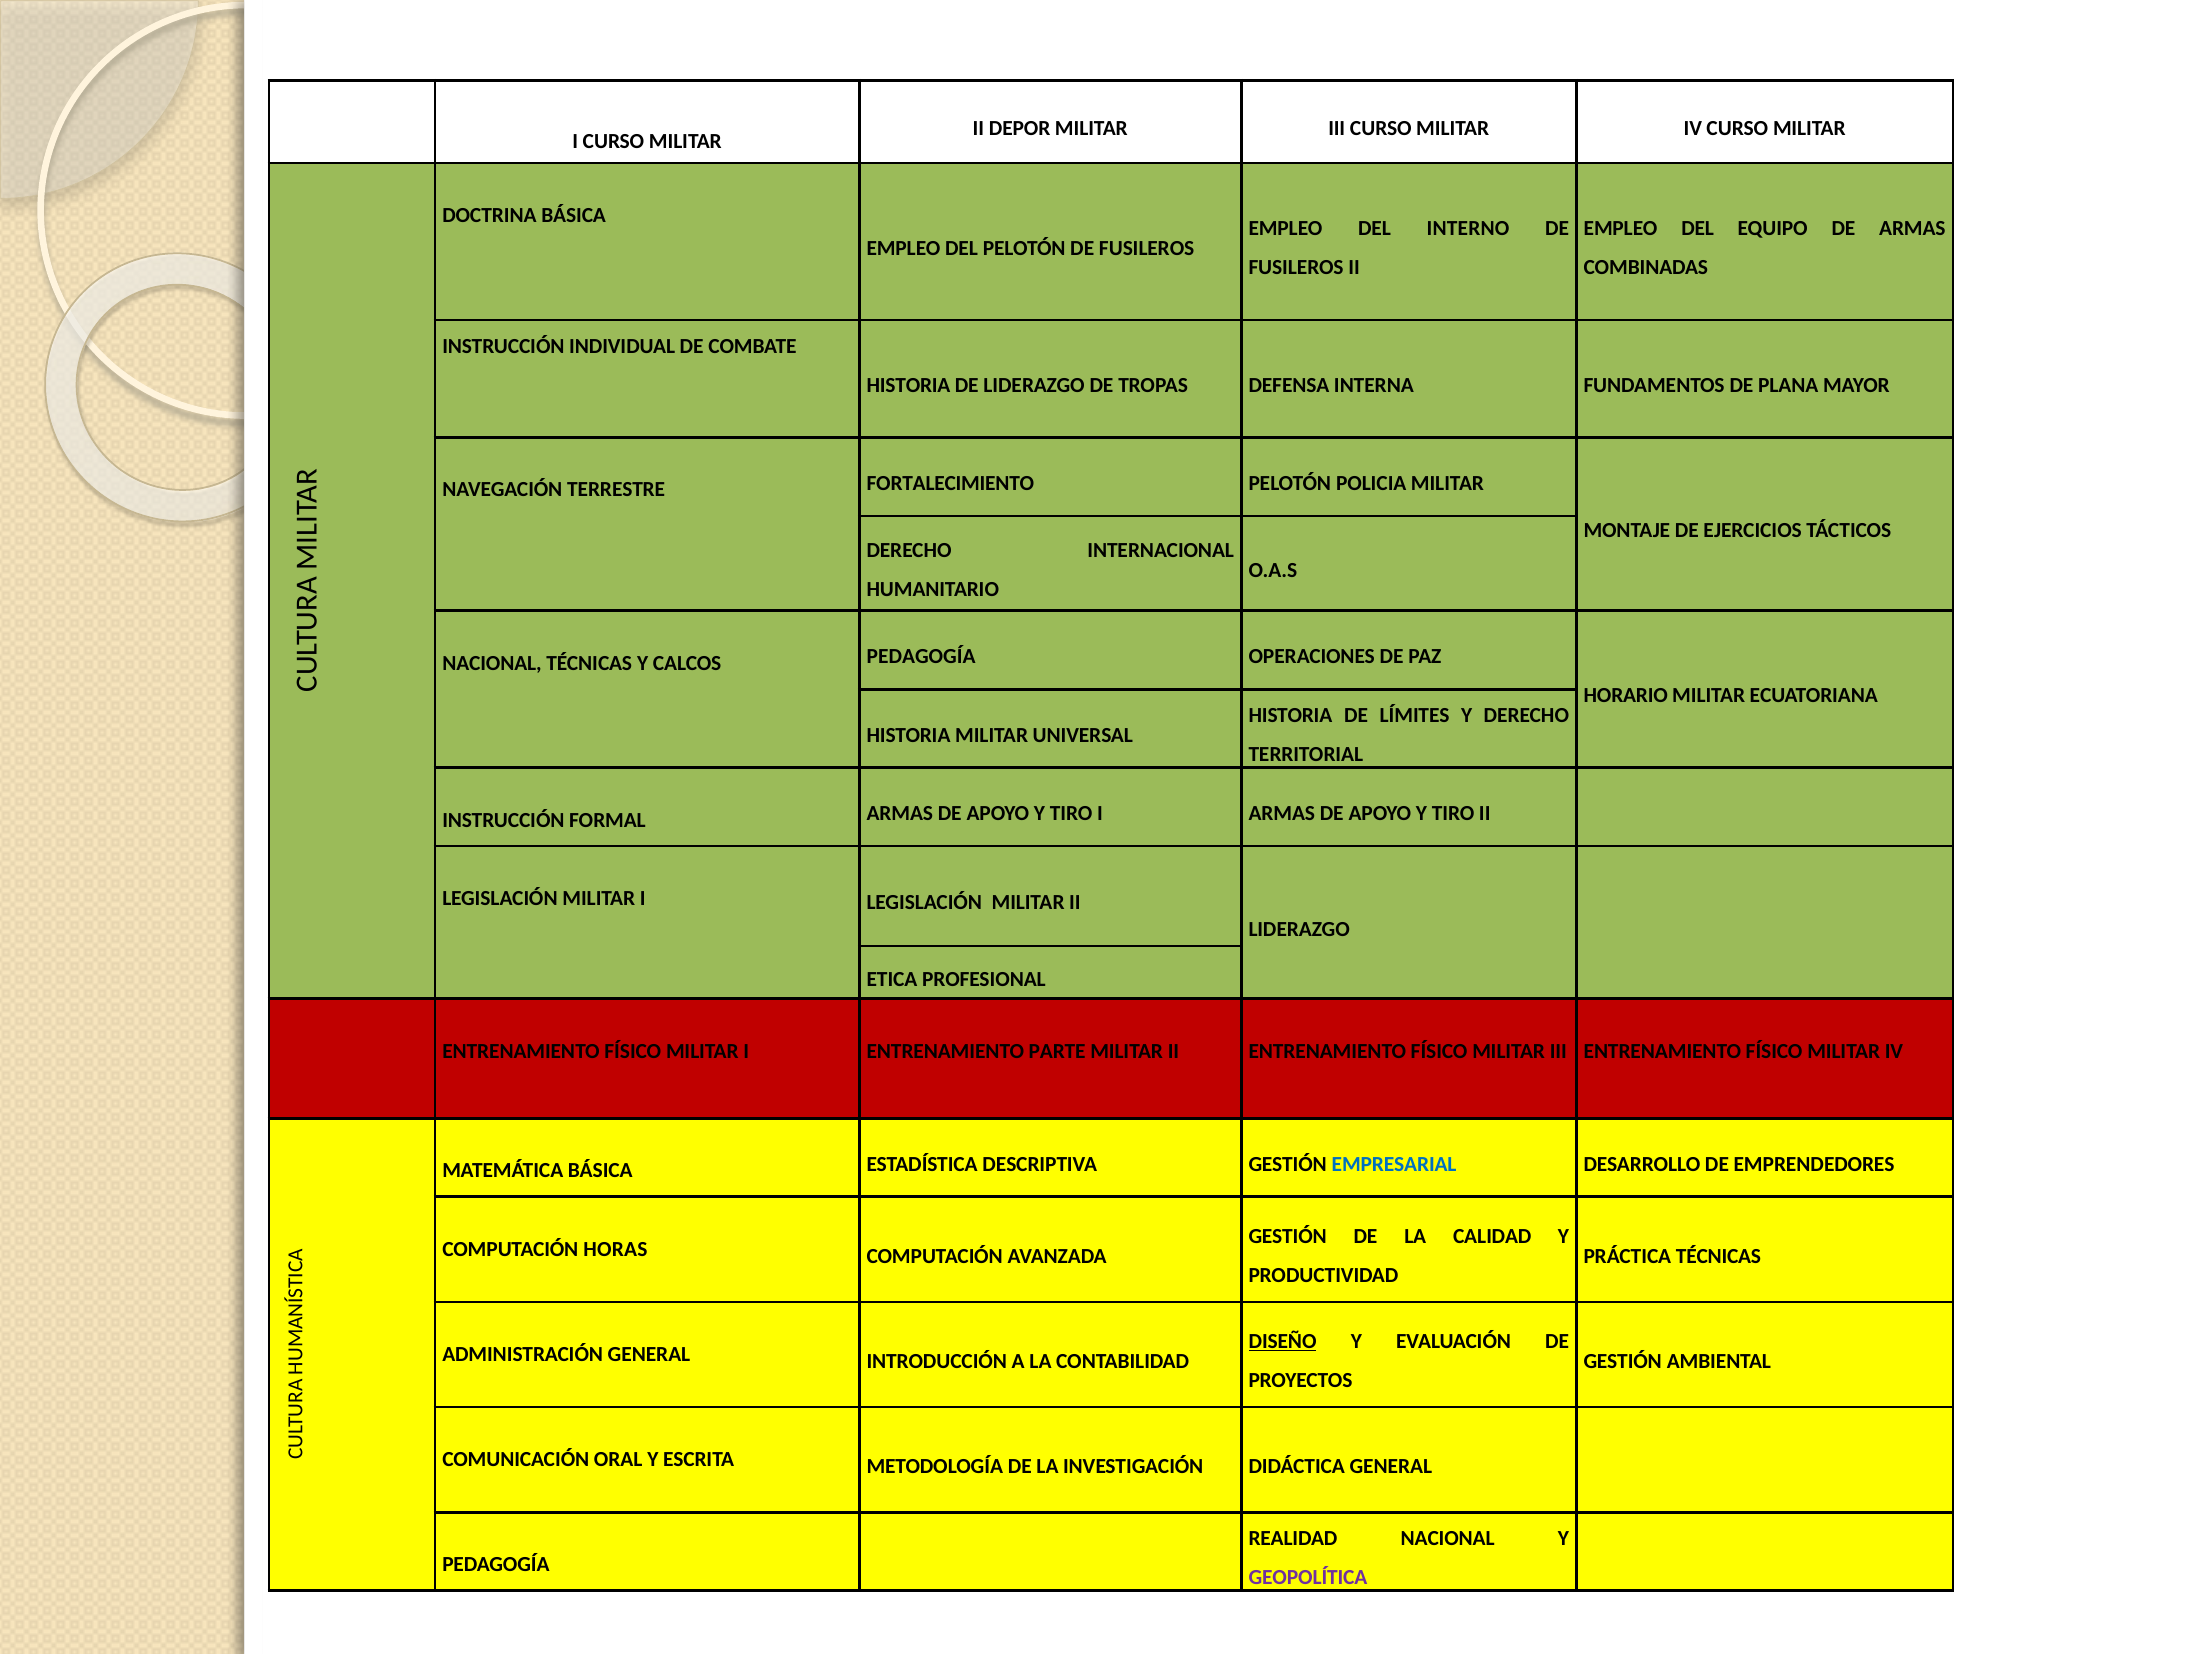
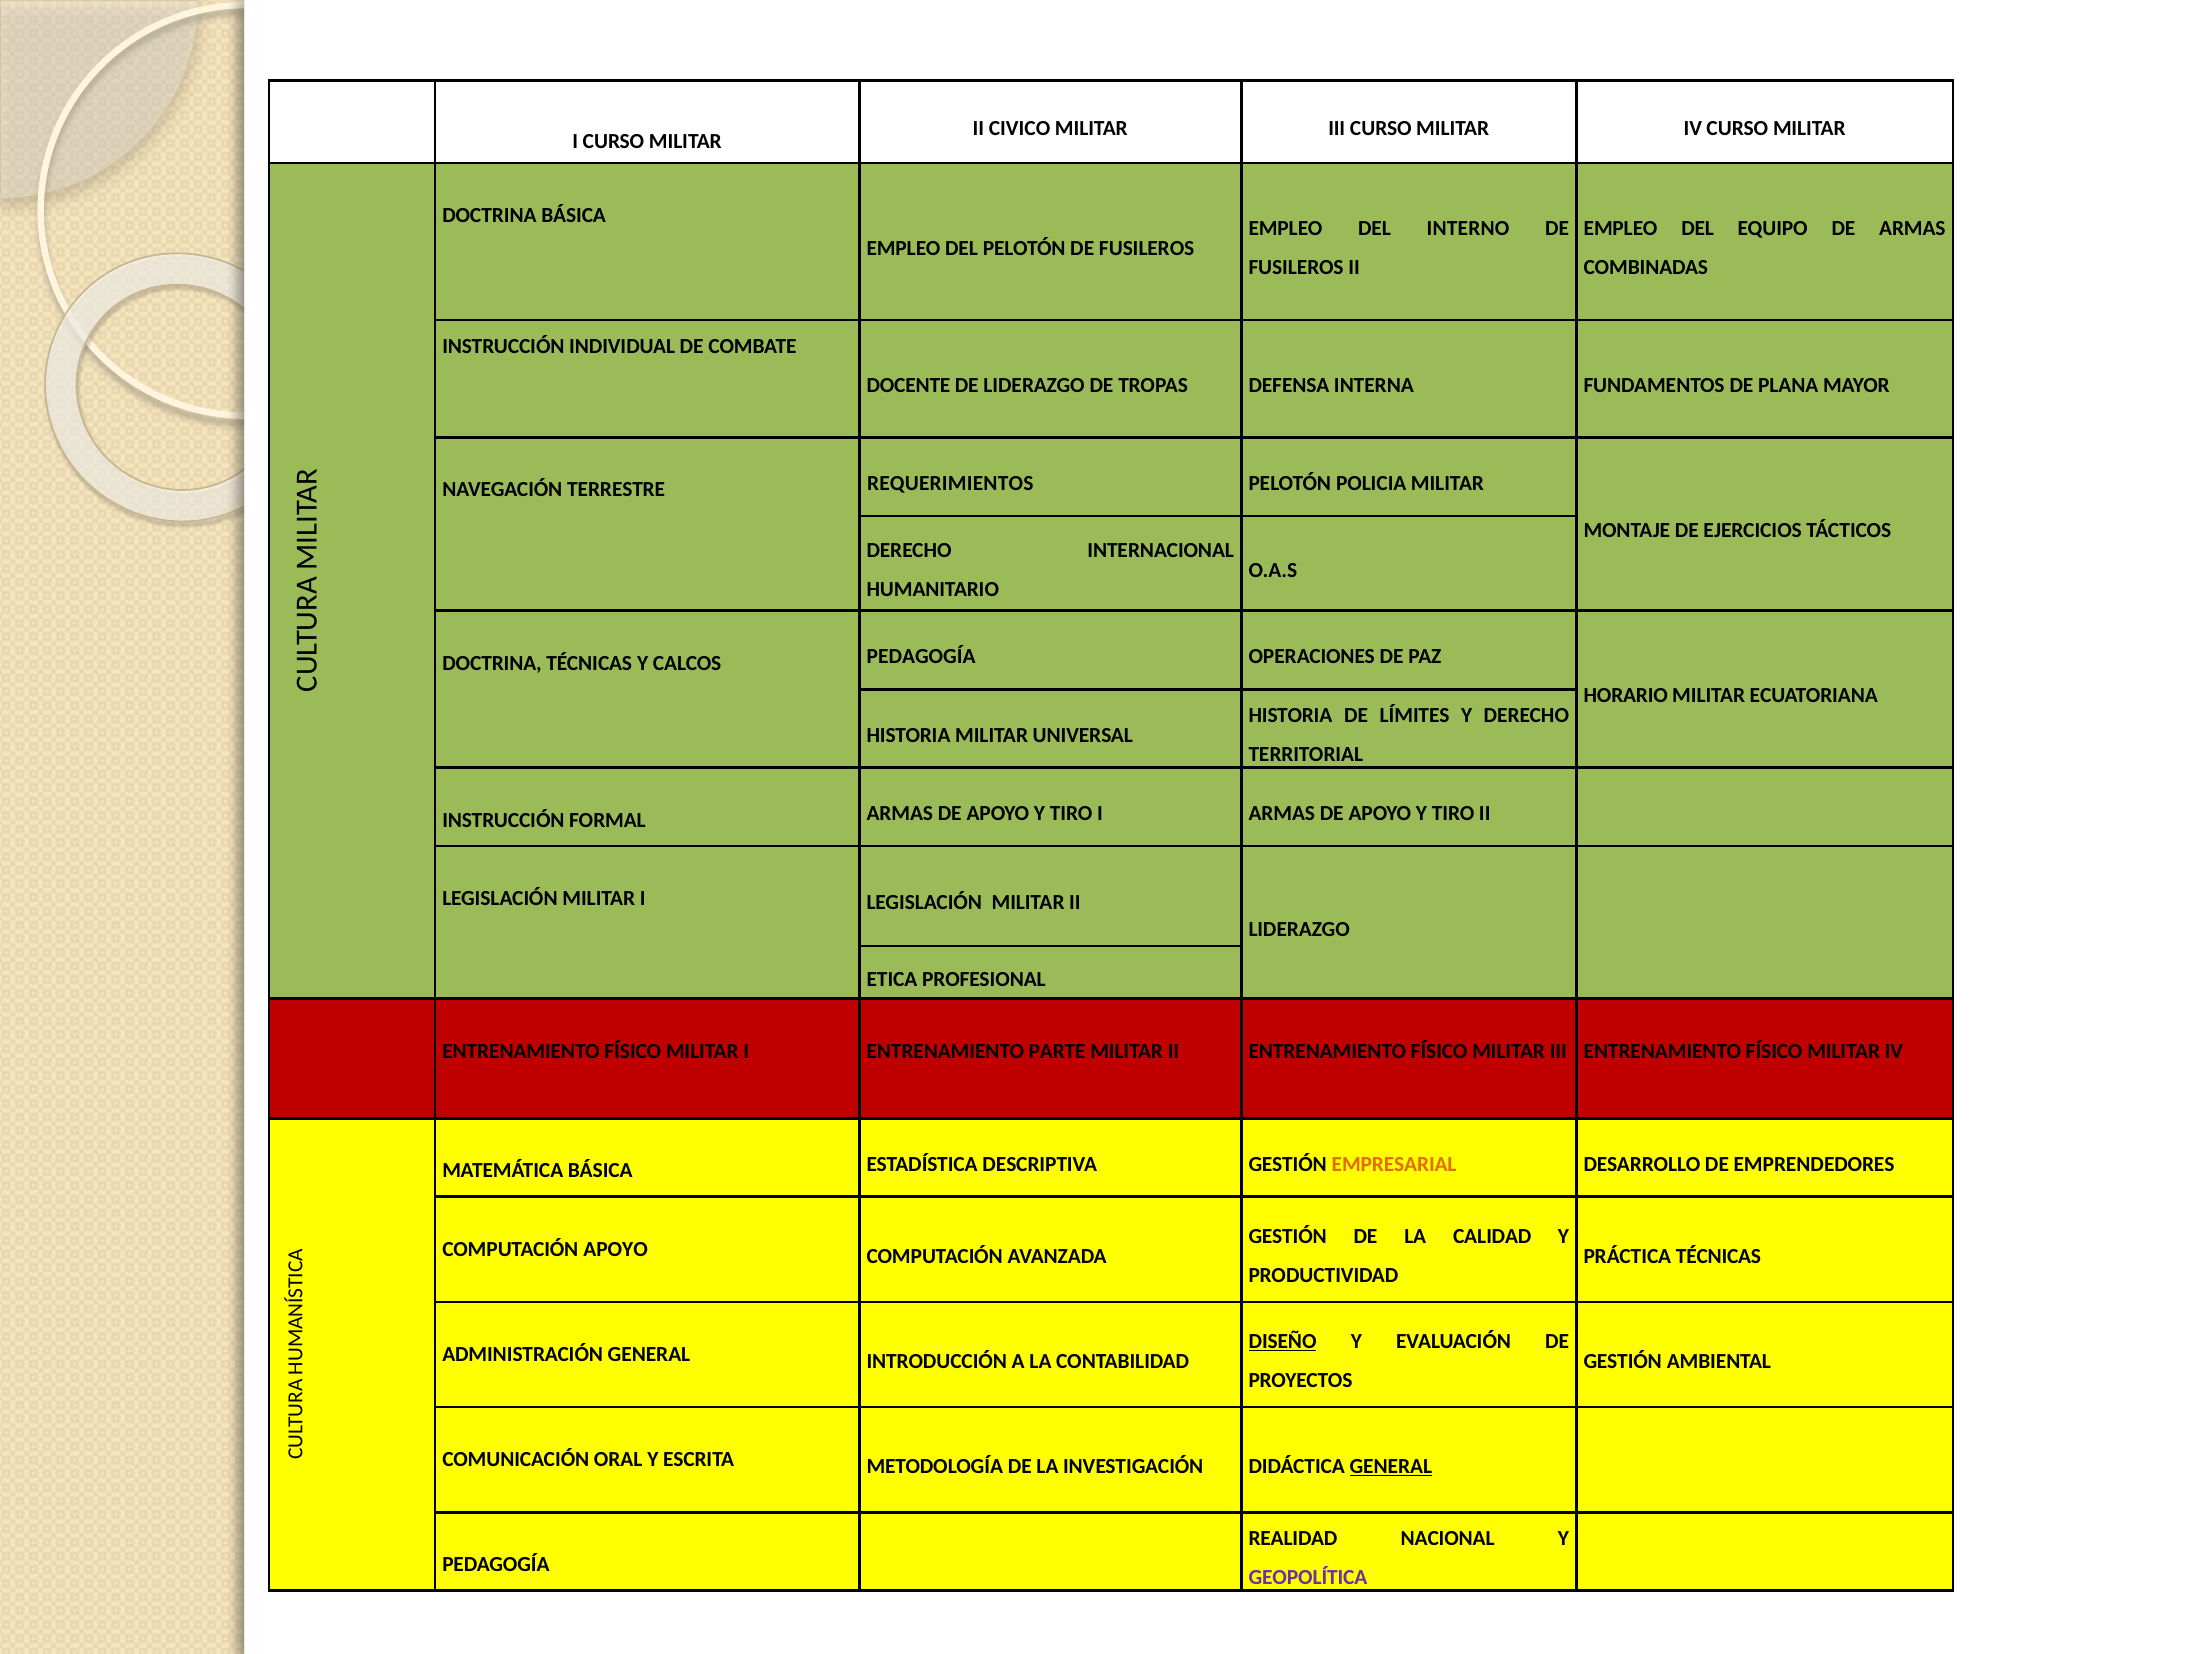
DEPOR: DEPOR -> CIVICO (1020, 128)
HISTORIA: HISTORIA -> DOCENTE (909, 385)
FORTALECIMIENTO: FORTALECIMIENTO -> REQUERIMIENTOS (950, 483)
NACIONAL: NACIONAL -> DOCTRINA (492, 663)
EMPRESARIAL colour: blue -> orange (1394, 1164)
COMPUTACIÓN HORAS: HORAS -> APOYO (616, 1249)
GENERAL underline: none -> present (1391, 1466)
